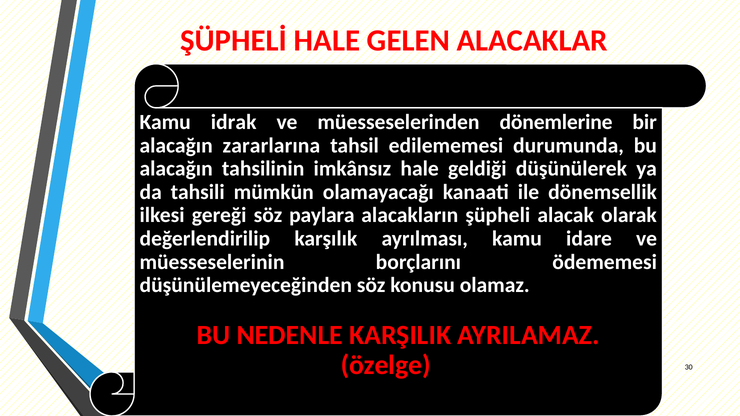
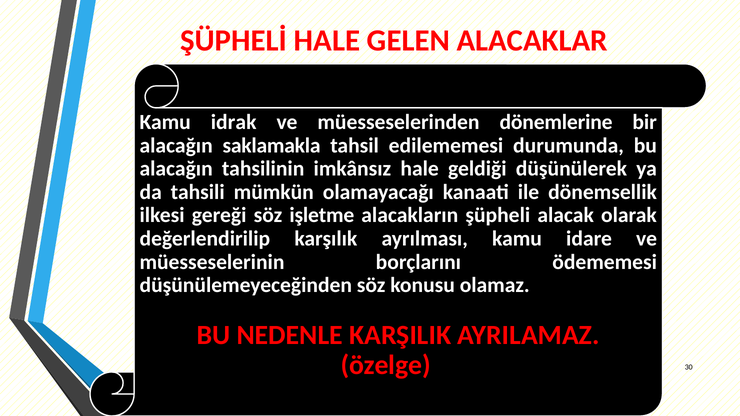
zararlarına: zararlarına -> saklamakla (272, 145)
paylara: paylara -> işletme (322, 215)
